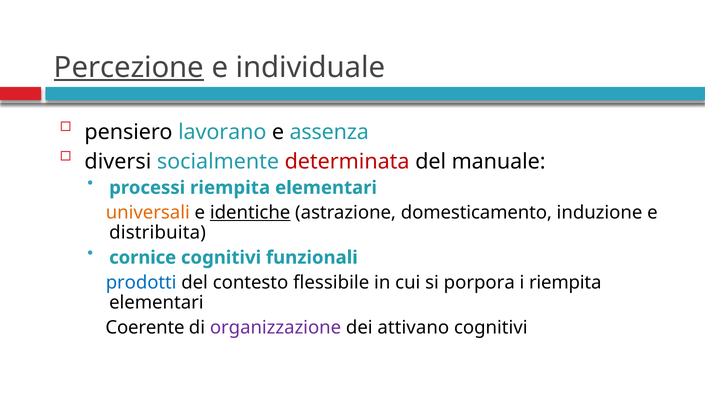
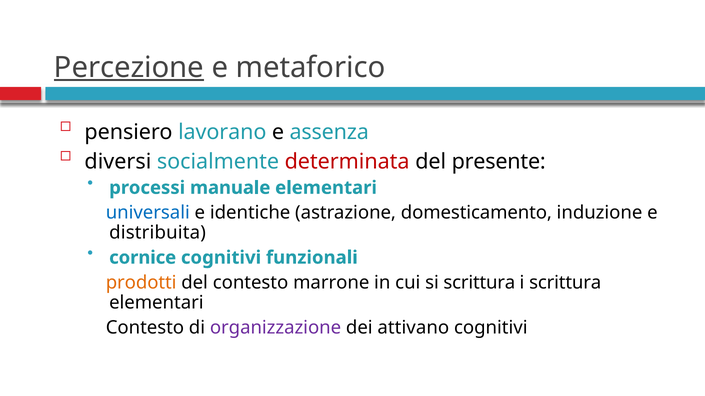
individuale: individuale -> metaforico (311, 68)
manuale: manuale -> presente (499, 162)
processi riempita: riempita -> manuale (230, 188)
universali colour: orange -> blue (148, 213)
identiche underline: present -> none (250, 213)
prodotti colour: blue -> orange (141, 283)
flessibile: flessibile -> marrone (331, 283)
si porpora: porpora -> scrittura (479, 283)
i riempita: riempita -> scrittura (565, 283)
Coerente: Coerente -> Contesto (145, 328)
